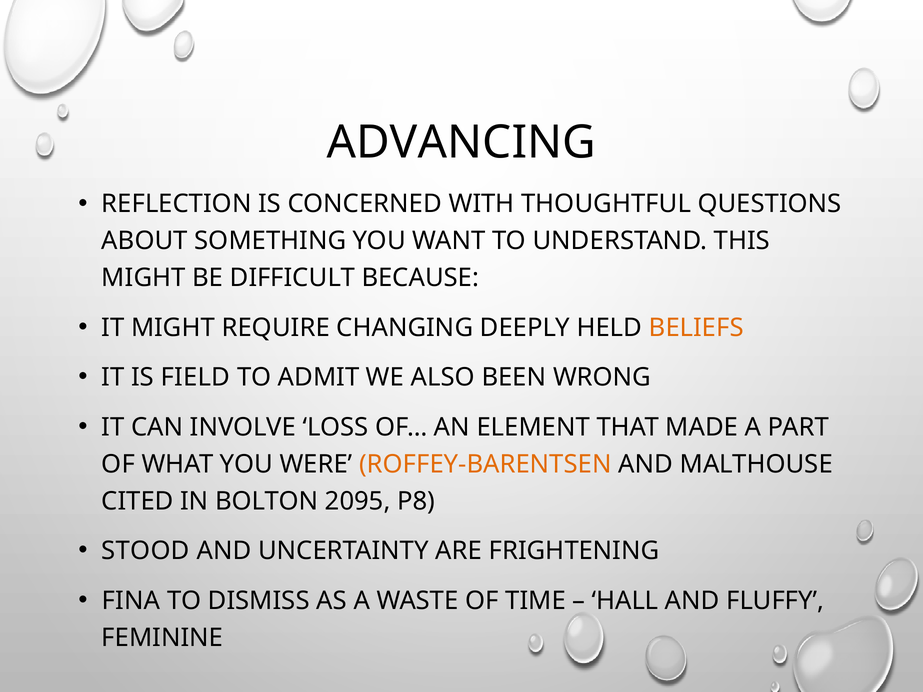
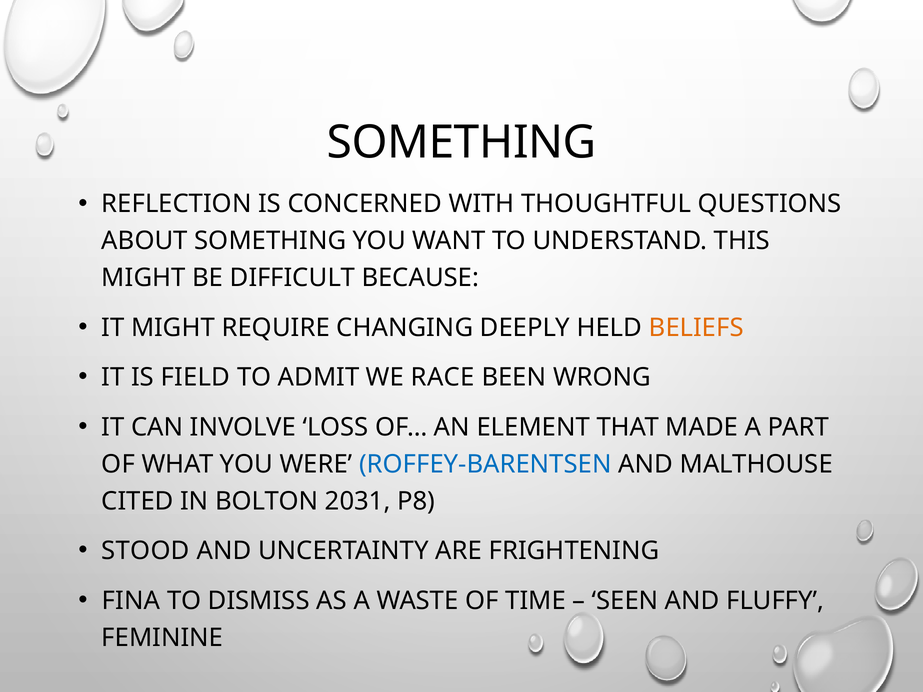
ADVANCING: ADVANCING -> SOMETHING (462, 143)
ALSO: ALSO -> RACE (443, 378)
ROFFEY-BARENTSEN colour: orange -> blue (485, 464)
2095: 2095 -> 2031 (358, 501)
HALL: HALL -> SEEN (625, 601)
